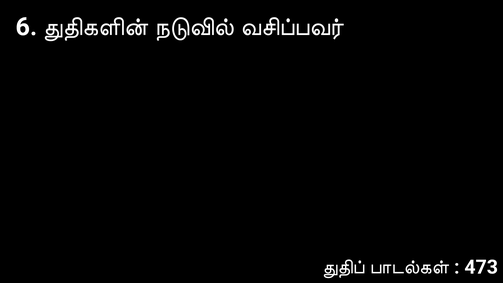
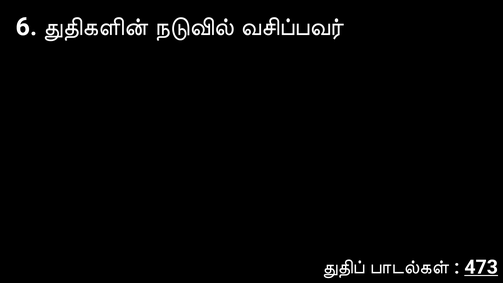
473 underline: none -> present (481, 267)
